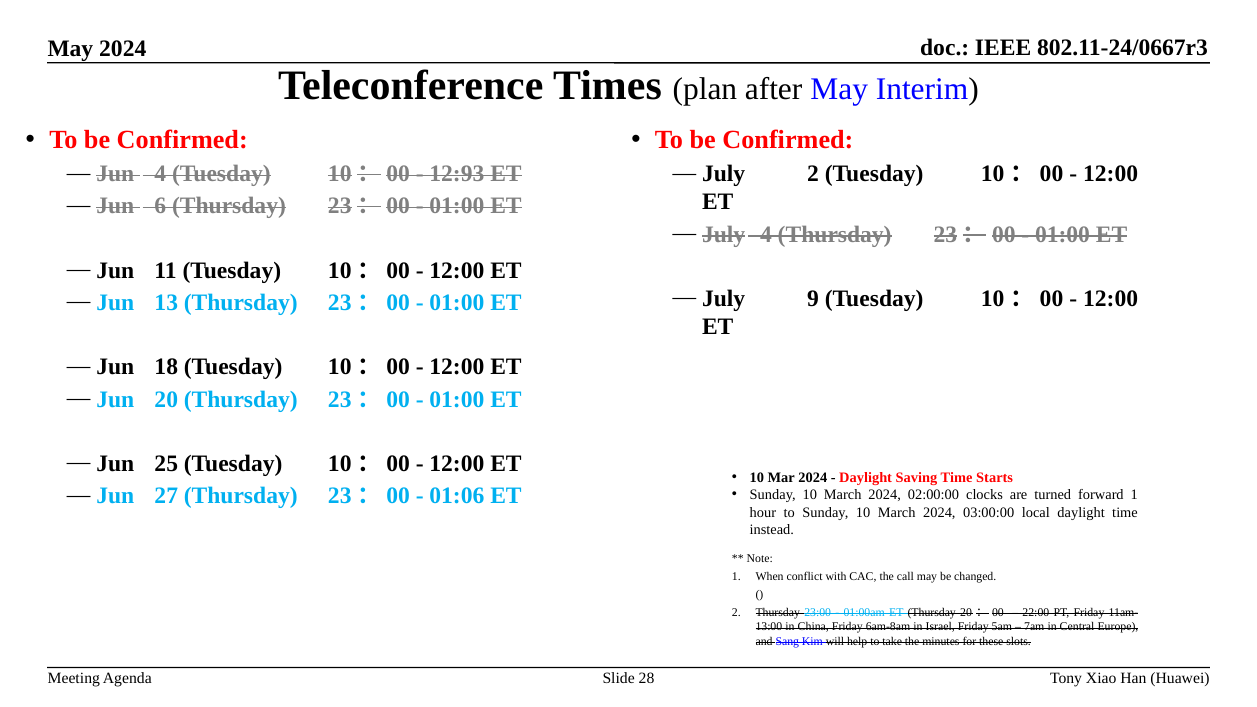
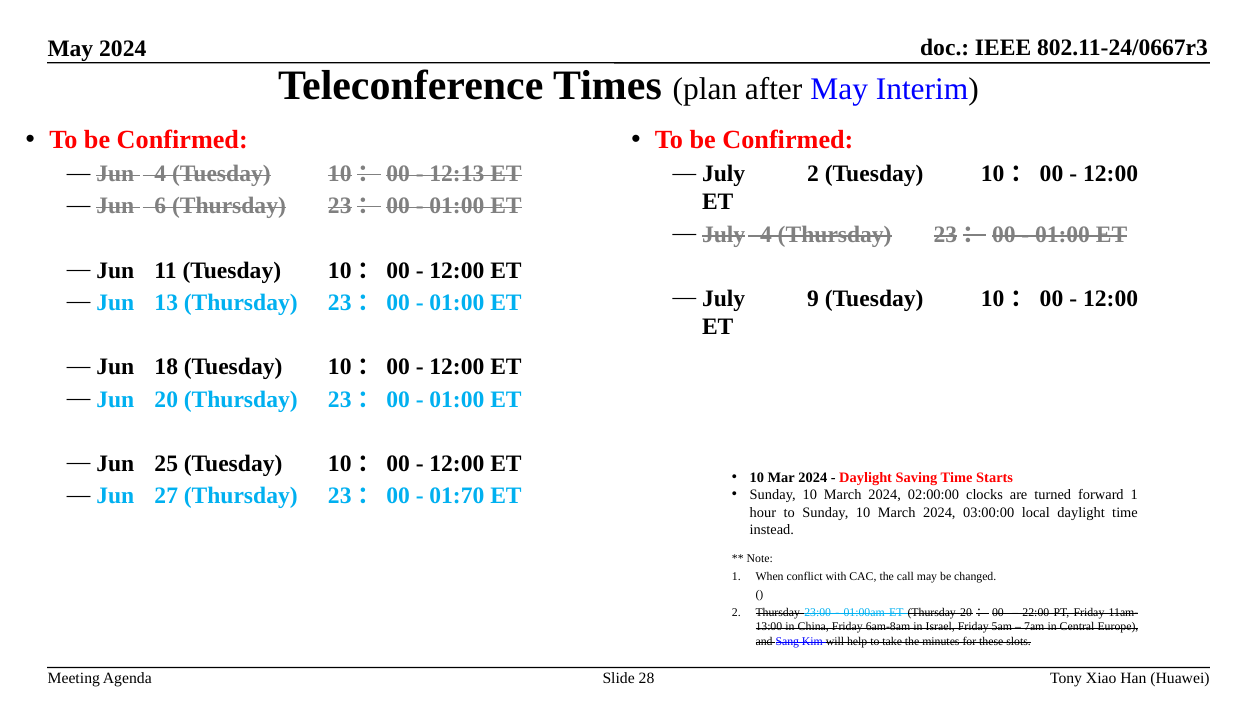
12:93: 12:93 -> 12:13 (457, 174)
01:06: 01:06 -> 01:70 (457, 496)
